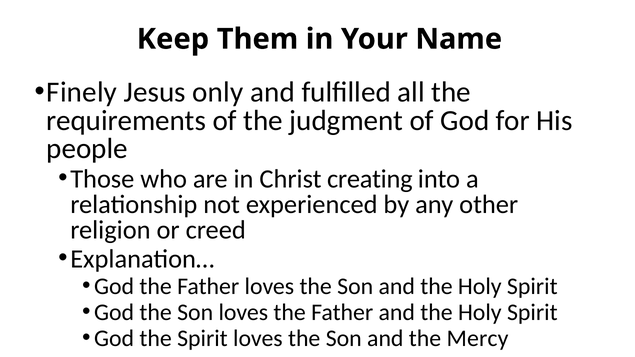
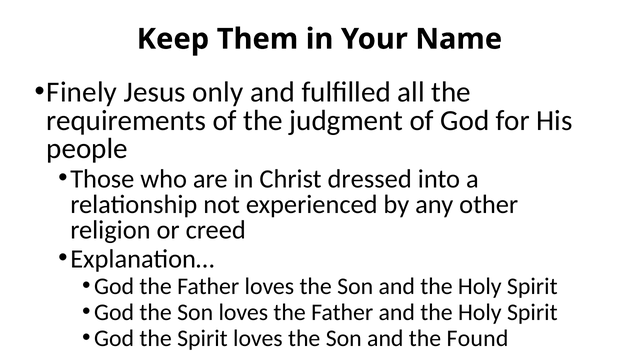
creating: creating -> dressed (370, 179)
Mercy: Mercy -> Found (477, 339)
